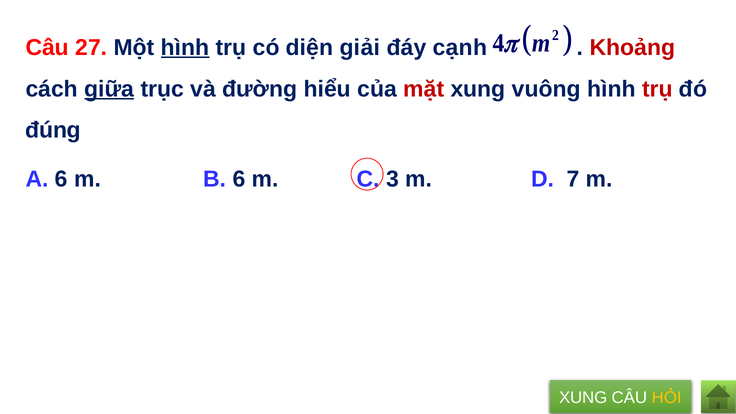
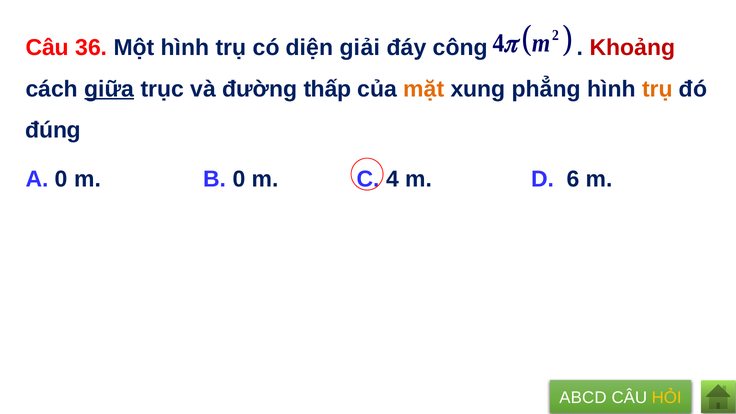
27: 27 -> 36 (91, 48)
hình underline: present -> none (185, 48)
cạnh: cạnh -> công (460, 48)
hiểu: hiểu -> thấp (327, 89)
mặt colour: red -> orange (424, 89)
vuông: vuông -> phẳng (546, 89)
trụ colour: red -> orange (657, 89)
A 6: 6 -> 0 (61, 179)
B 6: 6 -> 0 (239, 179)
C 3: 3 -> 4 (393, 179)
7: 7 -> 6 (573, 179)
XUNG: XUNG -> ABCD (583, 398)
